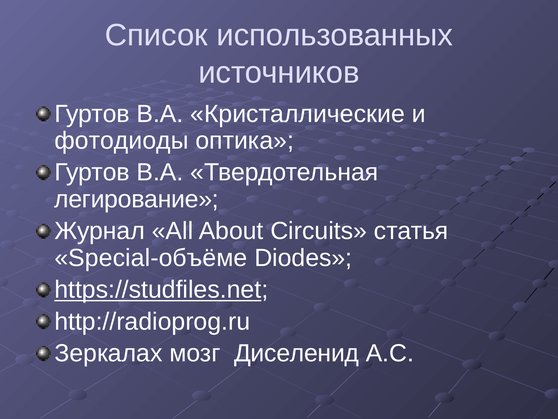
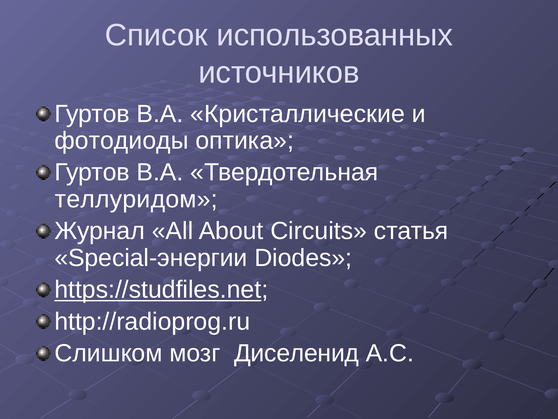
легирование: легирование -> теллуридом (136, 199)
Special-объёме: Special-объёме -> Special-энергии (151, 258)
Зеркалах: Зеркалах -> Слишком (108, 353)
